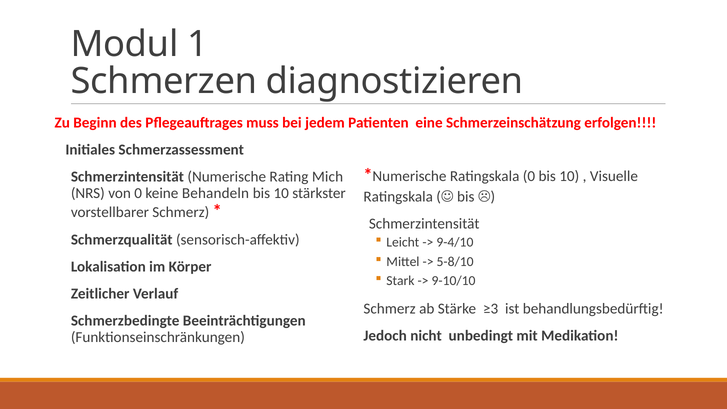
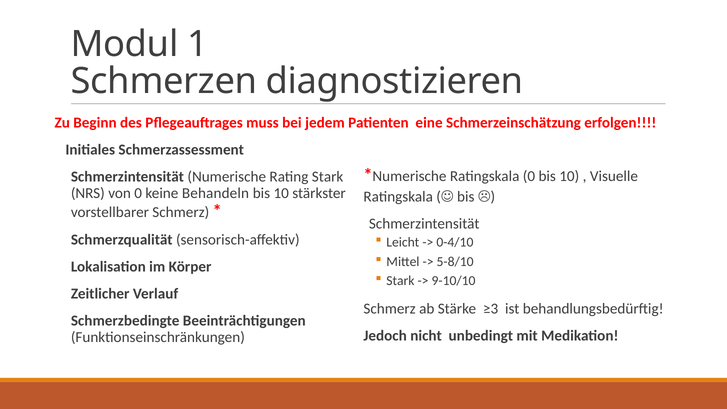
Rating Mich: Mich -> Stark (328, 177)
9-4/10: 9-4/10 -> 0-4/10 (455, 242)
